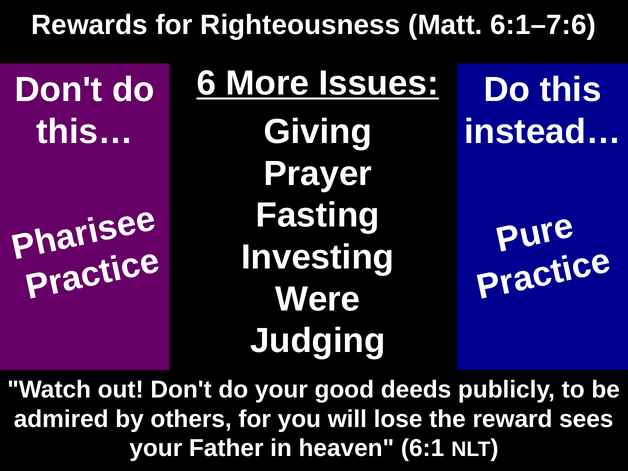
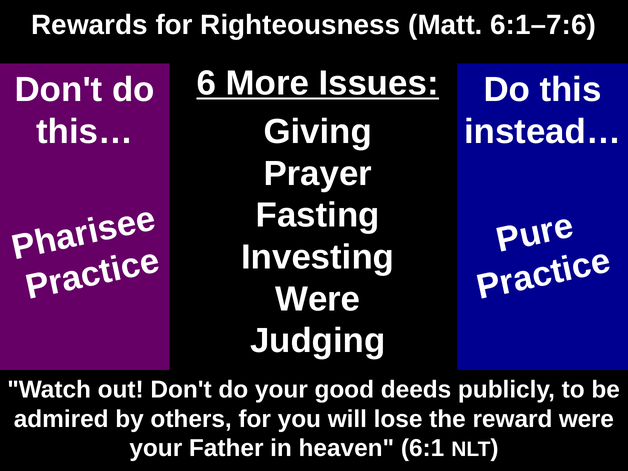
reward sees: sees -> were (586, 419)
